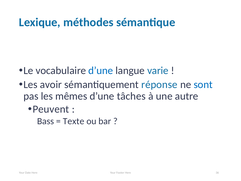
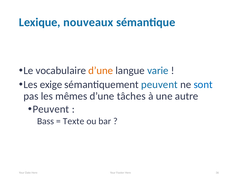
méthodes: méthodes -> nouveaux (88, 22)
d’une colour: blue -> orange (101, 70)
avoir: avoir -> exige (51, 85)
sémantiquement réponse: réponse -> peuvent (159, 85)
